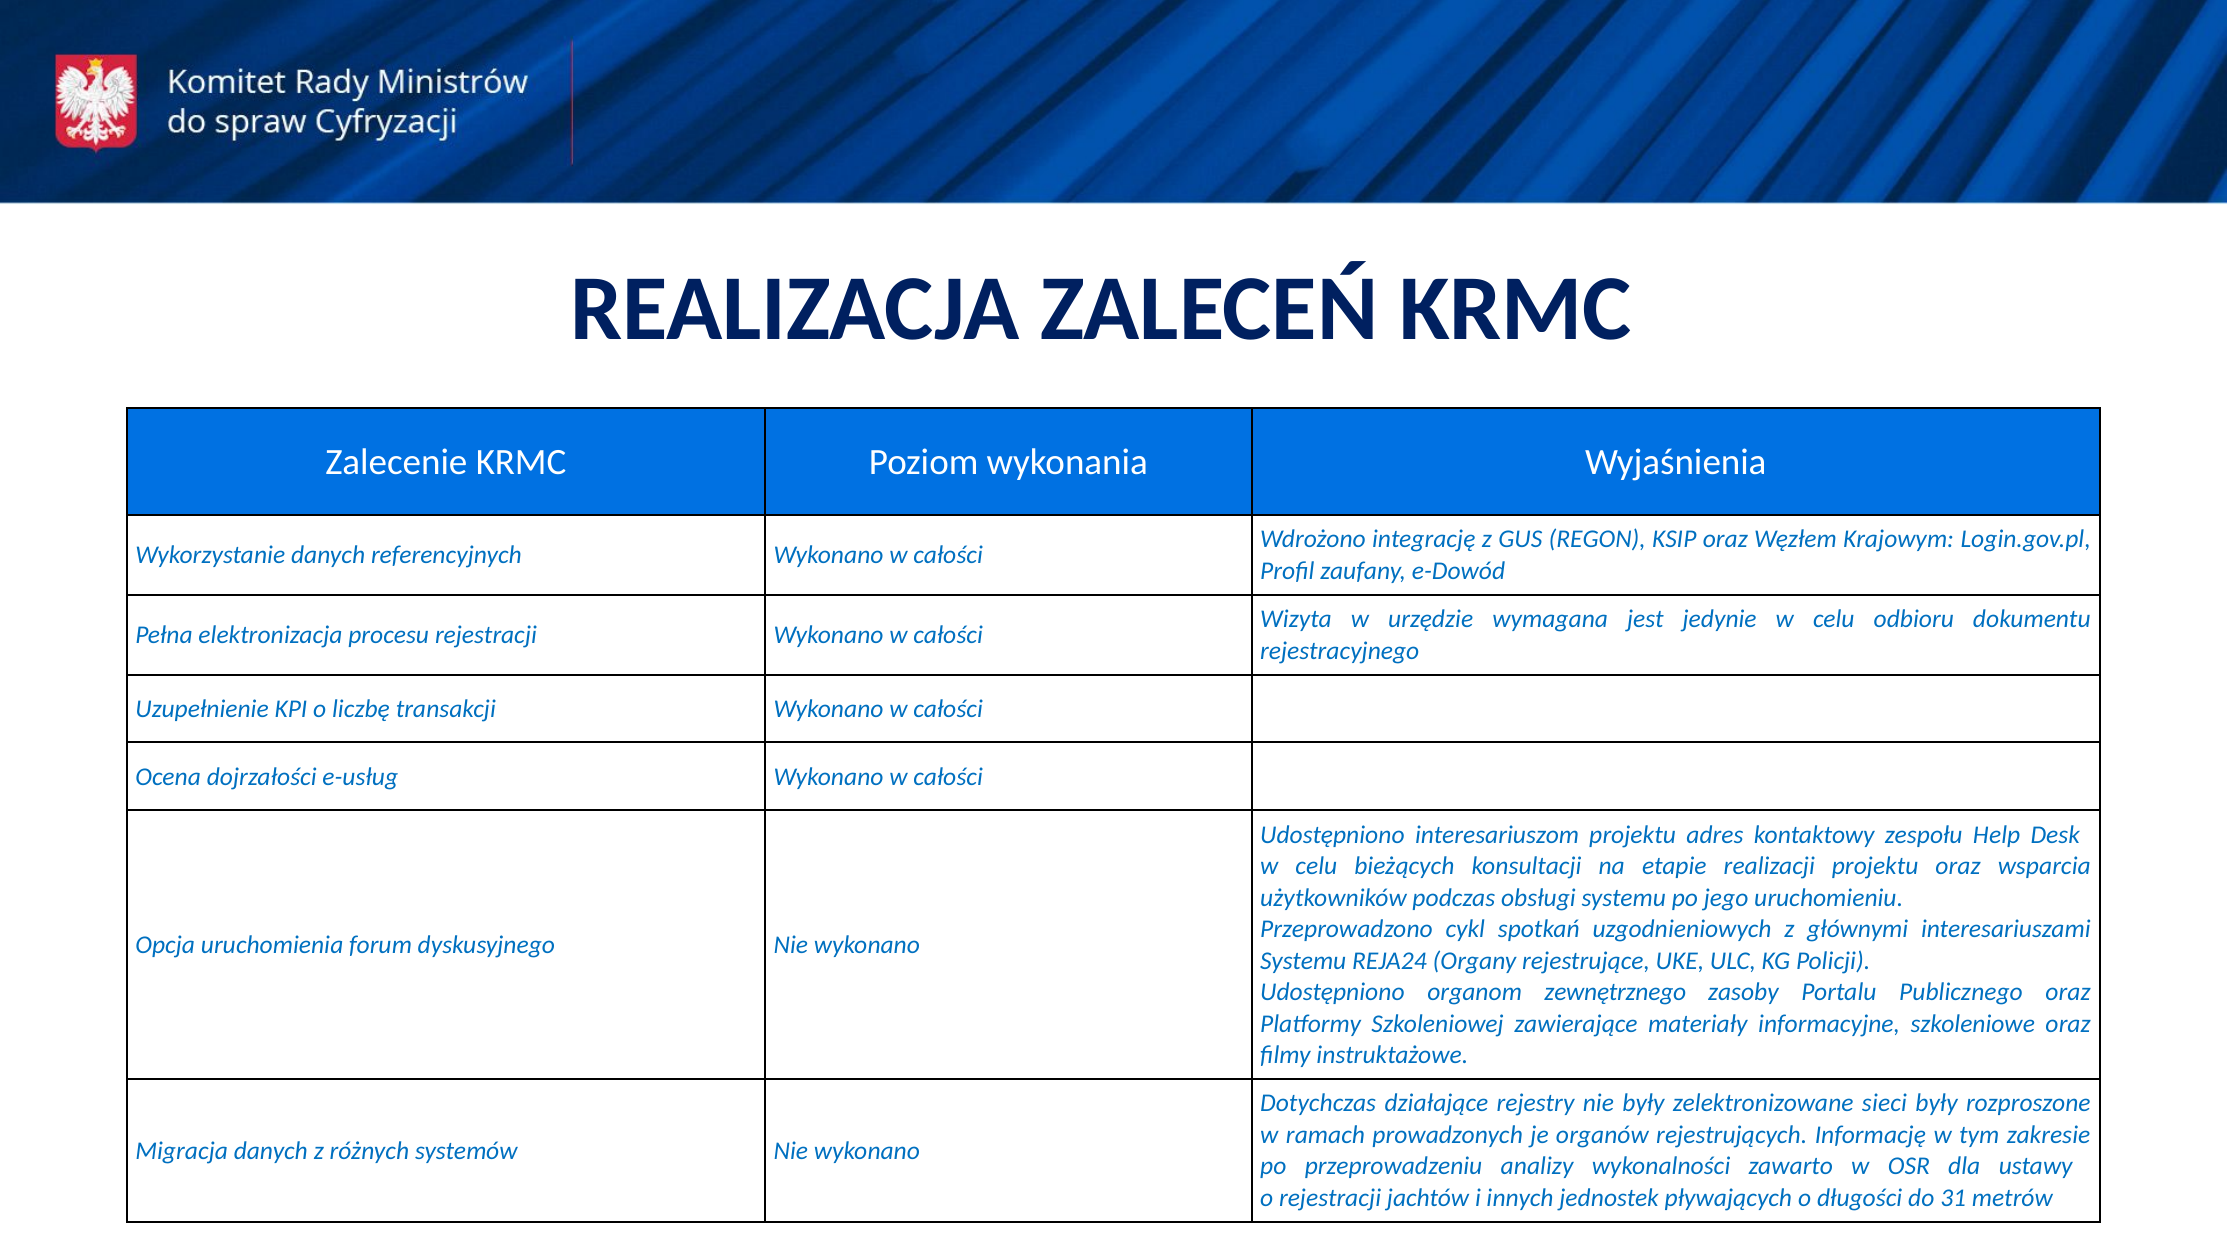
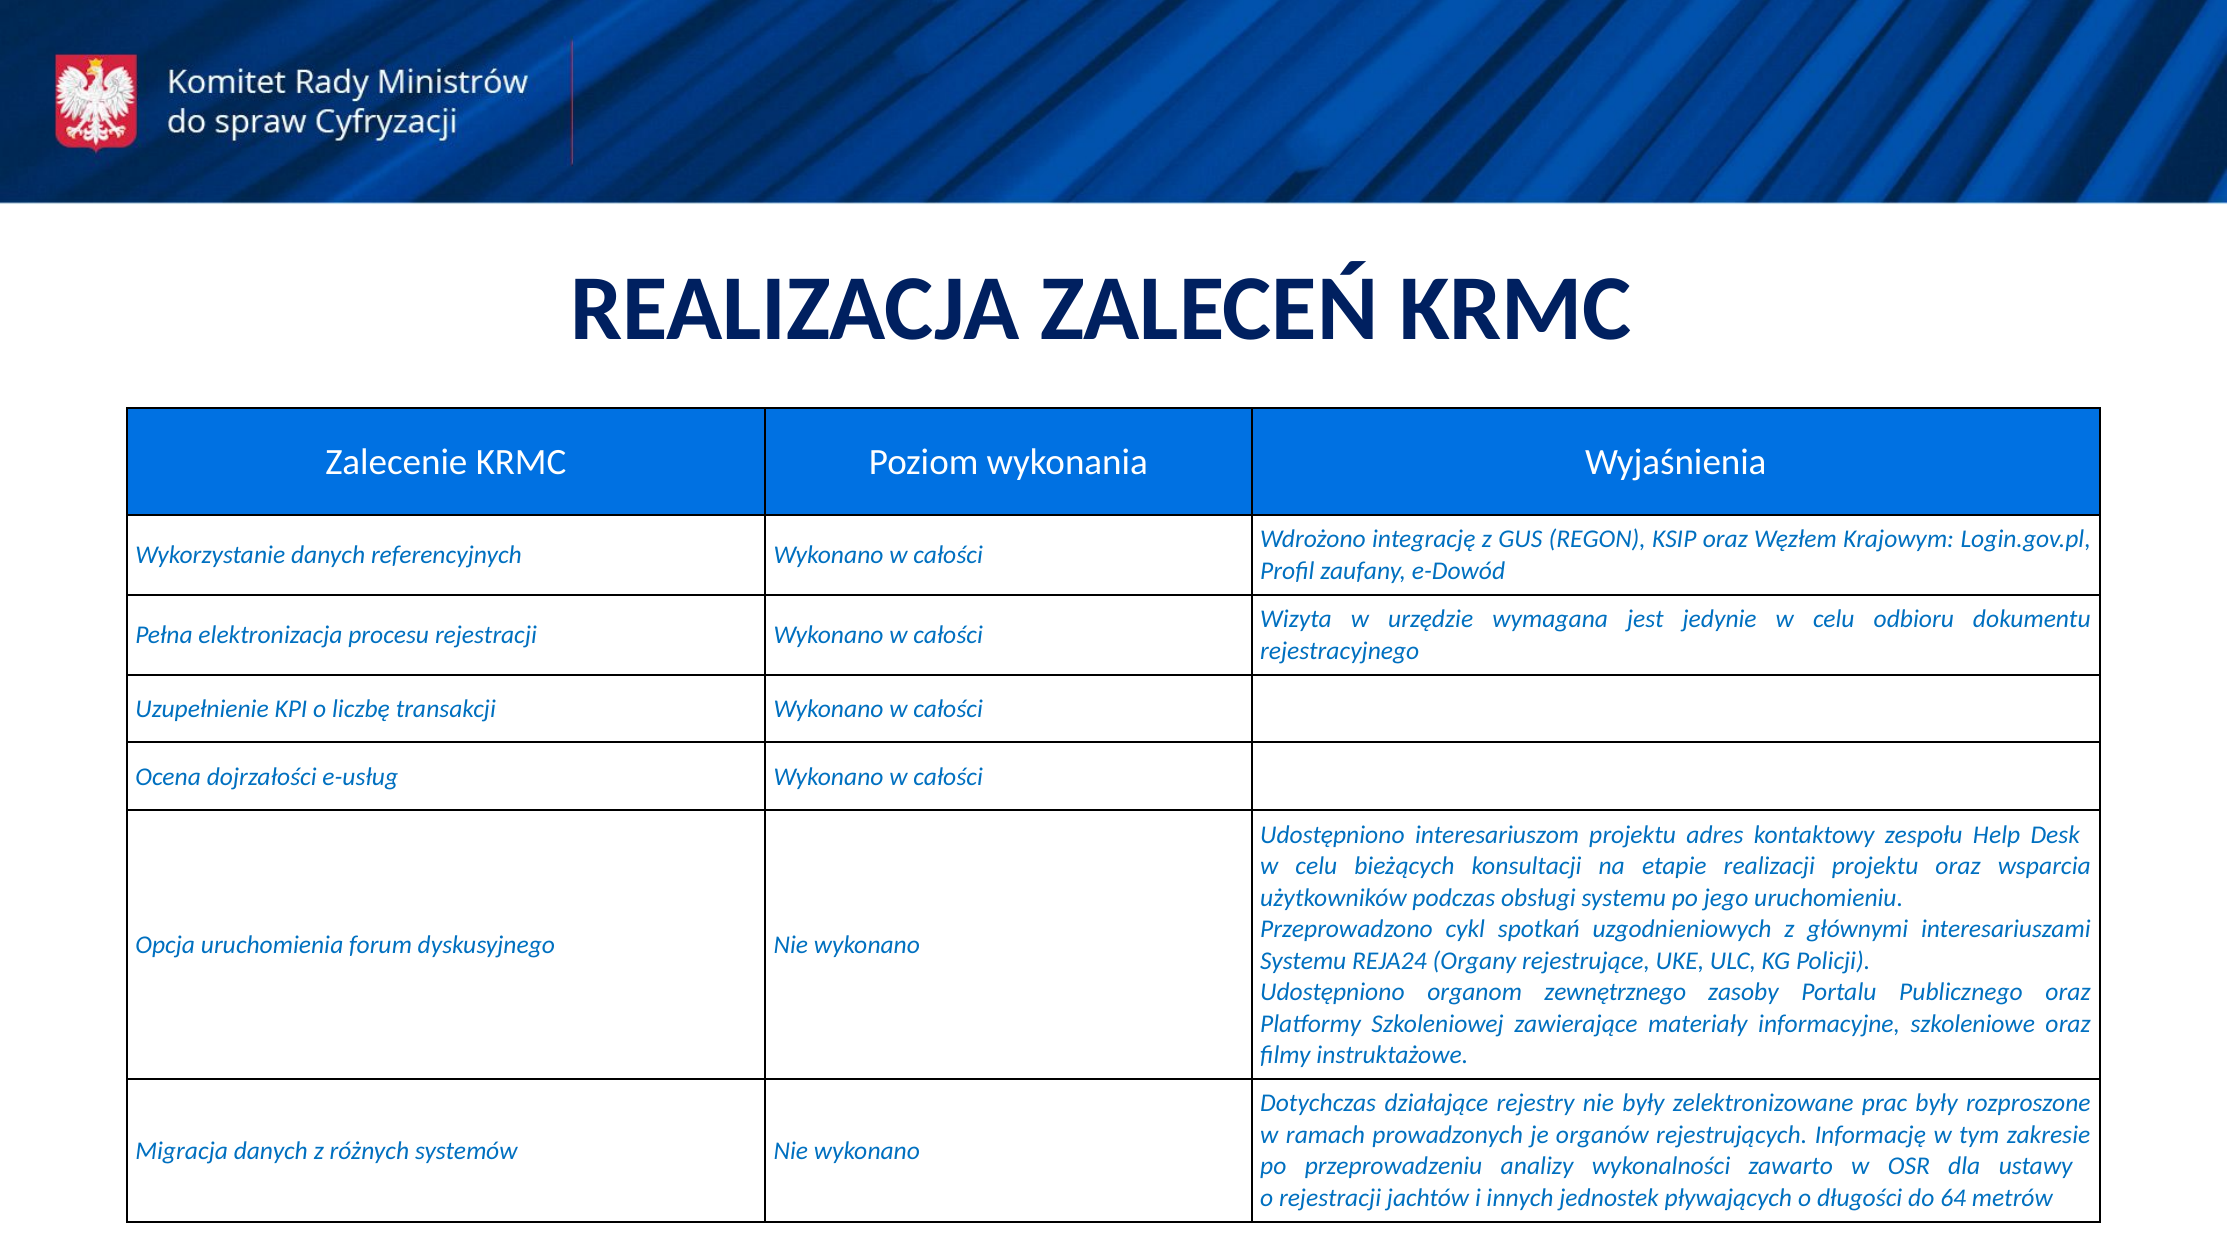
sieci: sieci -> prac (1885, 1103)
31: 31 -> 64 (1953, 1198)
